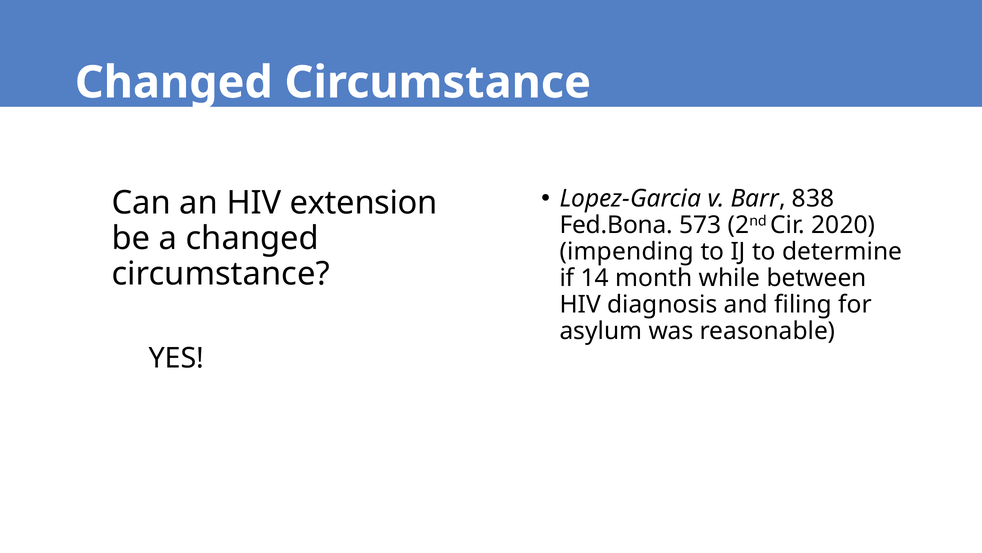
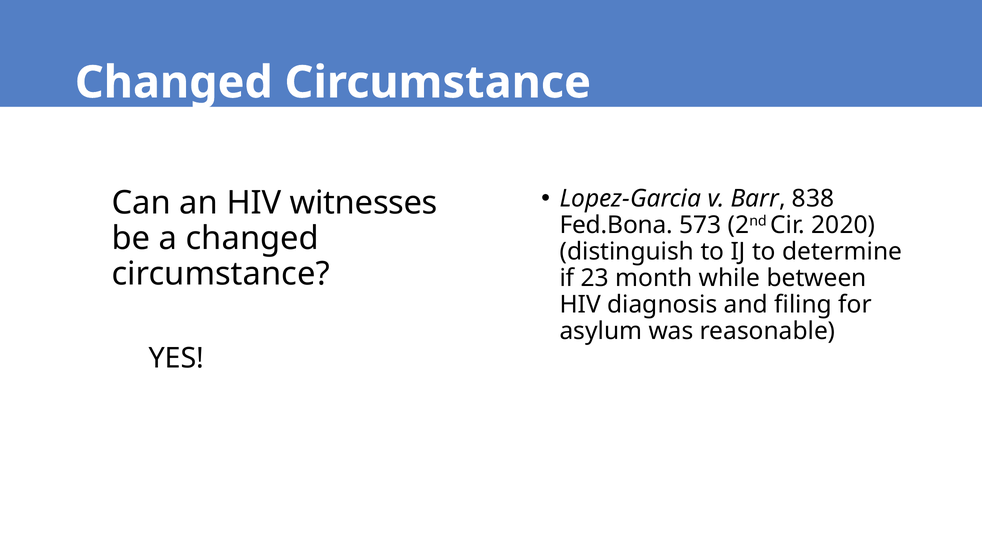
extension: extension -> witnesses (364, 203)
impending: impending -> distinguish (627, 251)
14: 14 -> 23 (595, 278)
